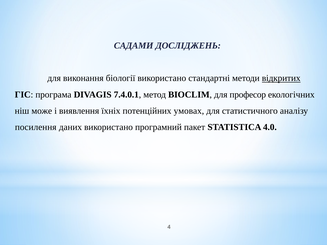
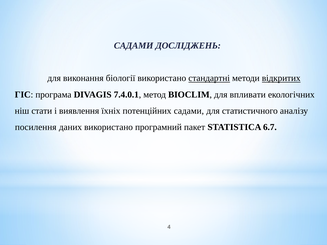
стандартні underline: none -> present (209, 78)
професор: професор -> впливати (248, 95)
може: може -> стати (42, 111)
потенційних умовах: умовах -> садами (189, 111)
4.0: 4.0 -> 6.7 (270, 127)
